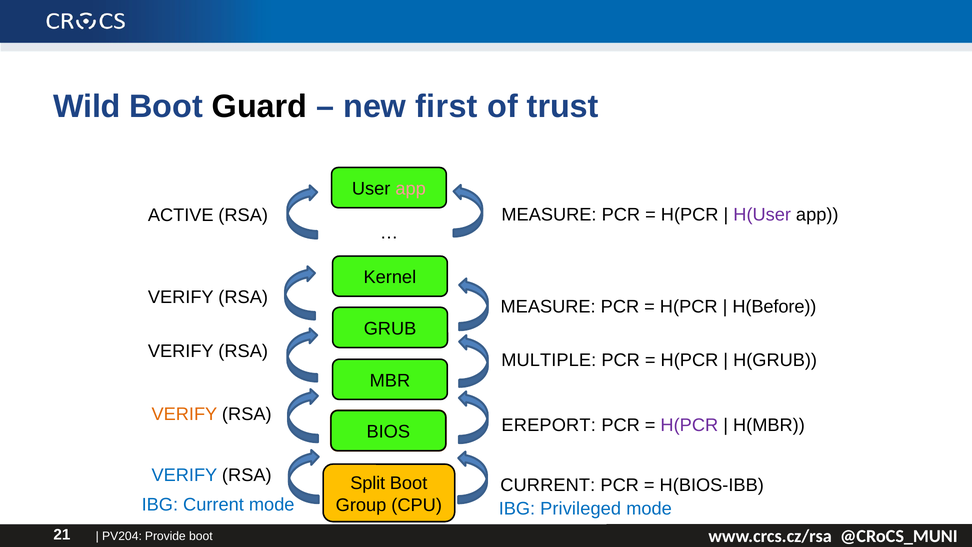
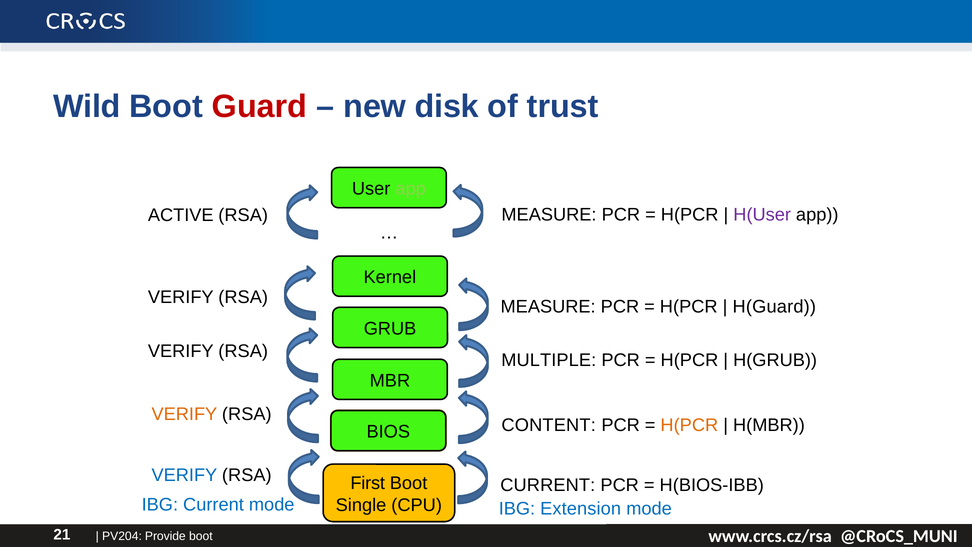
Guard colour: black -> red (260, 106)
first: first -> disk (447, 106)
app colour: pink -> light green (411, 189)
H(Before: H(Before -> H(Guard (774, 306)
EREPORT: EREPORT -> CONTENT (549, 425)
H(PCR colour: purple -> orange (689, 425)
Split: Split -> First (368, 483)
Group: Group -> Single (361, 505)
Privileged: Privileged -> Extension (581, 509)
